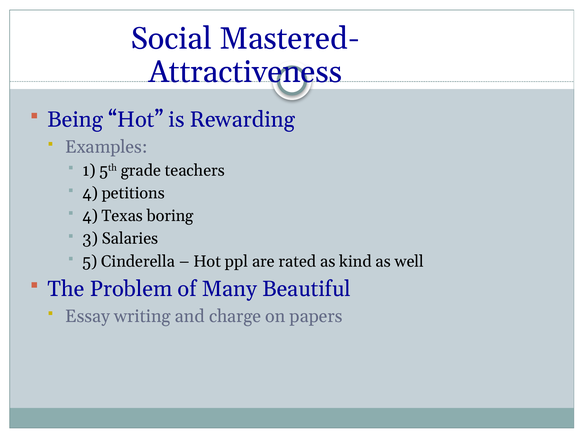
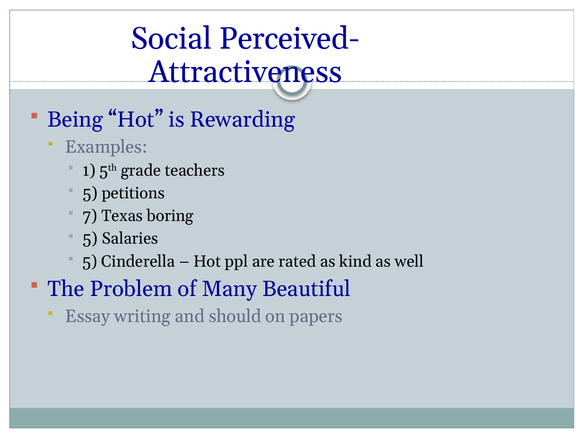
Mastered-: Mastered- -> Perceived- (290, 39)
4: 4 -> 5 (90, 193)
4: 4 -> 7 (90, 216)
3: 3 -> 5 (90, 239)
charge: charge -> should (235, 316)
